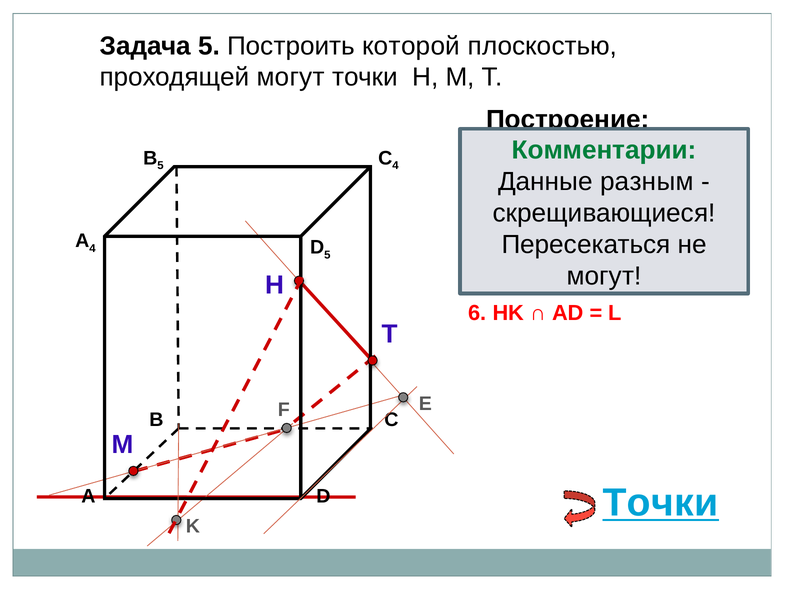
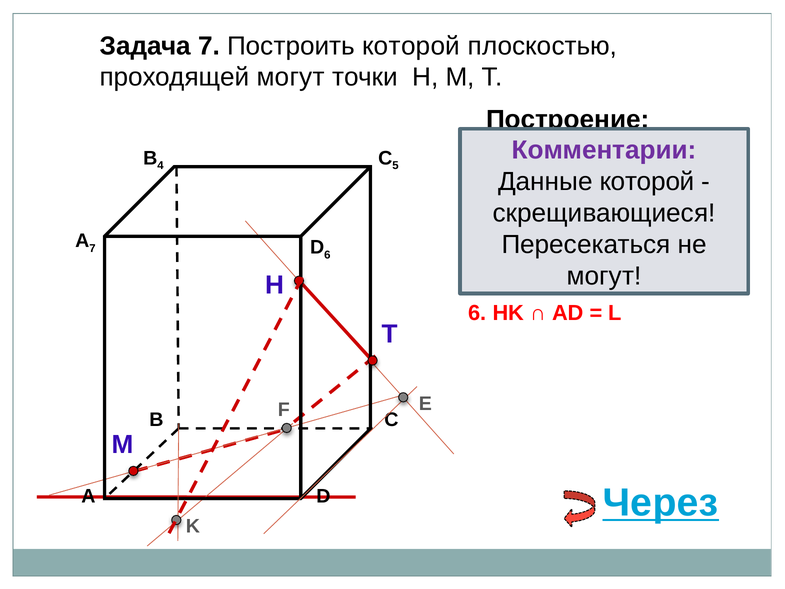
Задача 5: 5 -> 7 (209, 46)
Комментарии colour: green -> purple (604, 150)
В 5: 5 -> 4 (160, 166)
4: 4 -> 5 (395, 166)
разным: разным -> которой (647, 182)
А 4: 4 -> 7 (92, 248)
D 5: 5 -> 6 (327, 255)
Точки: Точки -> Через (661, 502)
